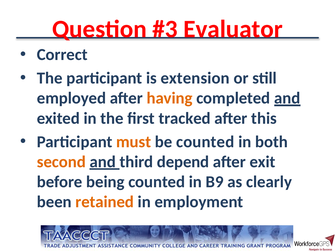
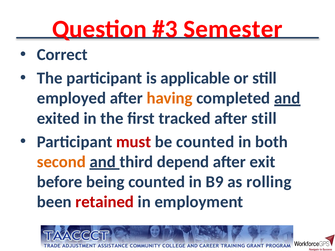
Evaluator: Evaluator -> Semester (233, 29)
extension: extension -> applicable (195, 78)
after this: this -> still (264, 118)
must colour: orange -> red (134, 142)
clearly: clearly -> rolling (269, 182)
retained colour: orange -> red (105, 202)
